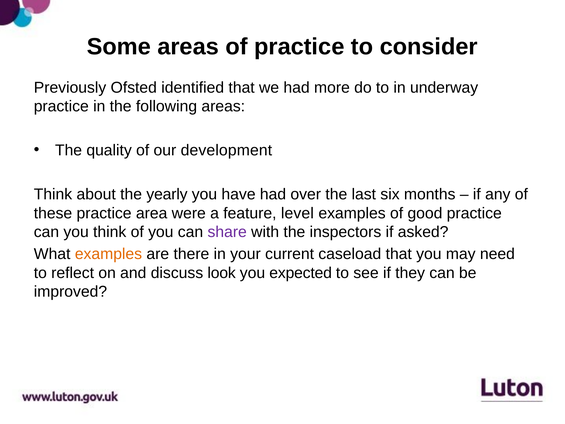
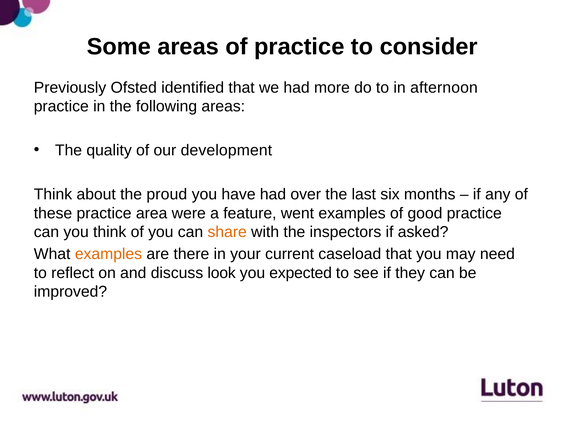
underway: underway -> afternoon (444, 87)
yearly: yearly -> proud (167, 194)
level: level -> went (297, 213)
share colour: purple -> orange (227, 232)
